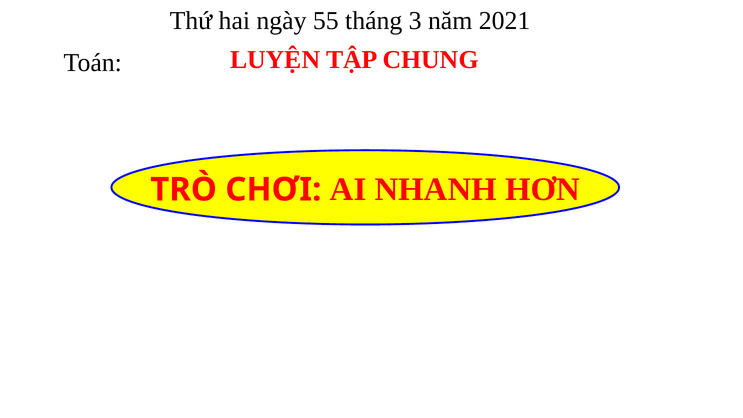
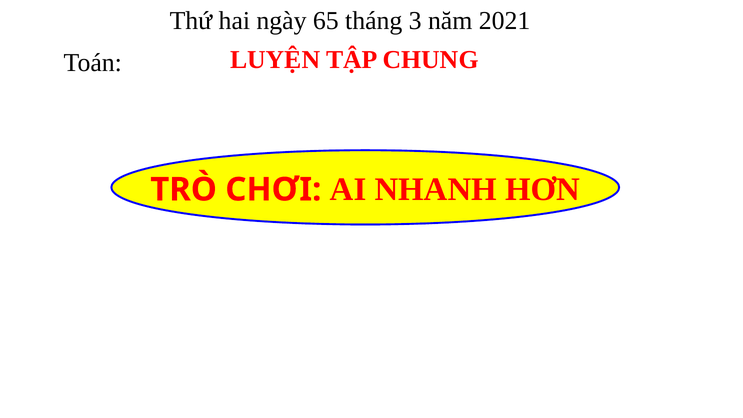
55: 55 -> 65 (326, 21)
